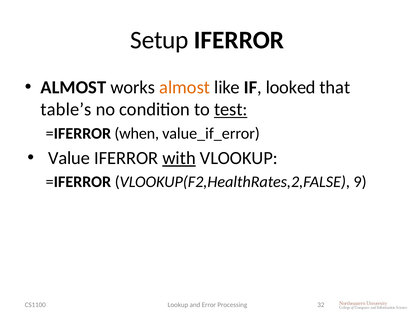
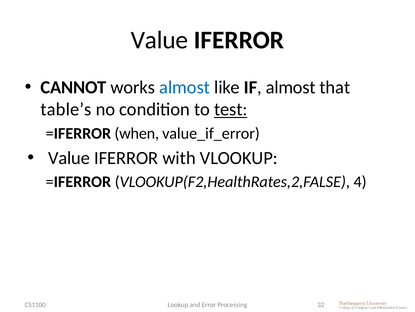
Setup: Setup -> Value (159, 40)
ALMOST: ALMOST -> CANNOT (73, 87)
almost colour: orange -> blue (185, 87)
IF looked: looked -> almost (291, 87)
with underline: present -> none (179, 158)
9: 9 -> 4 (360, 181)
